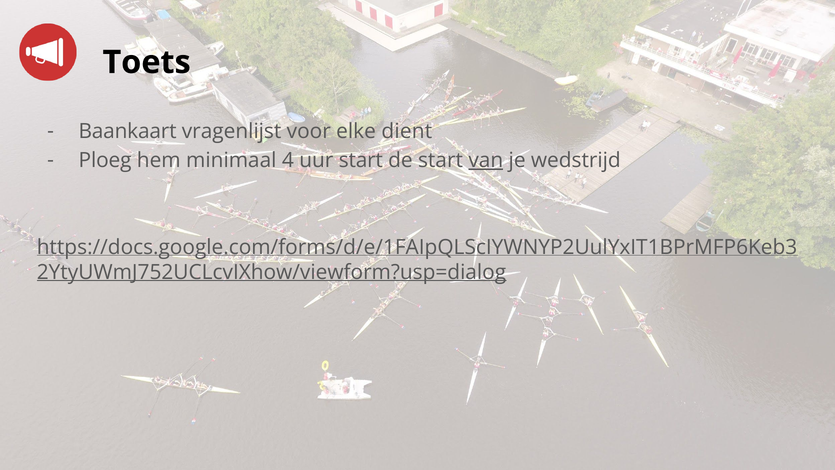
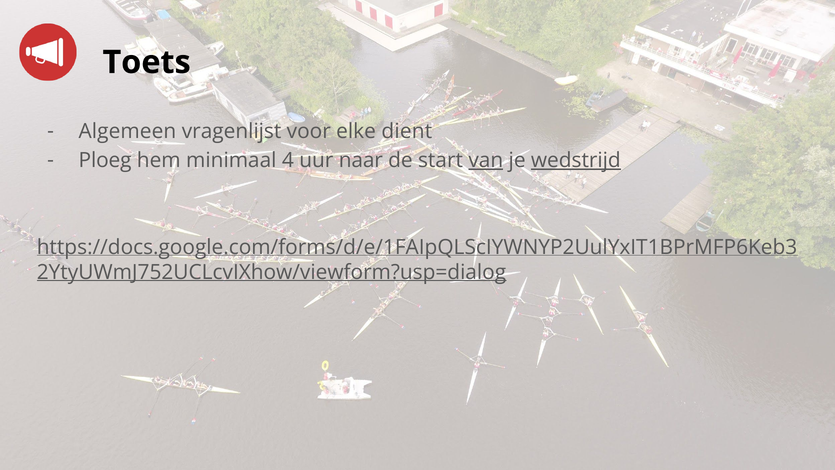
Baankaart: Baankaart -> Algemeen (127, 131)
uur start: start -> naar (361, 160)
wedstrijd underline: none -> present (576, 160)
